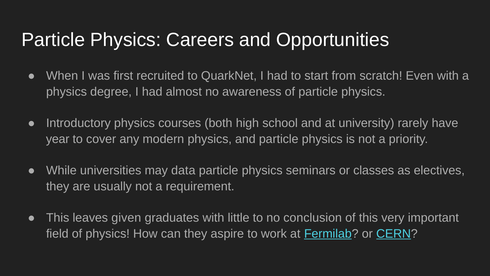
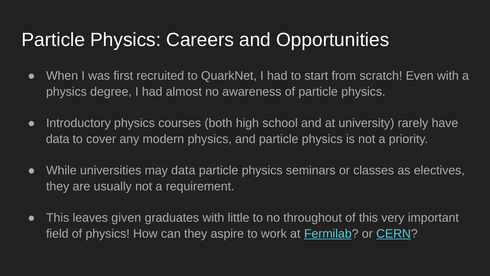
year: year -> data (58, 139)
conclusion: conclusion -> throughout (313, 218)
